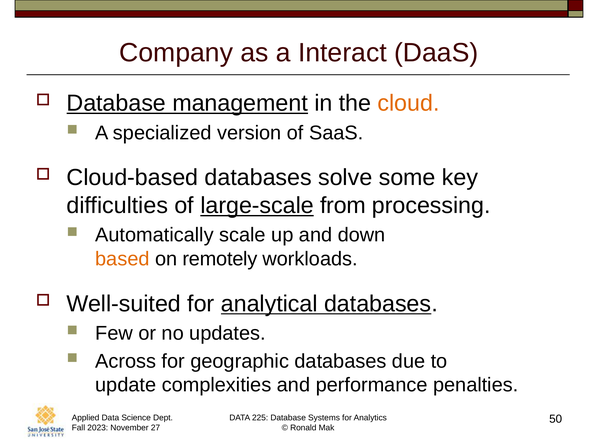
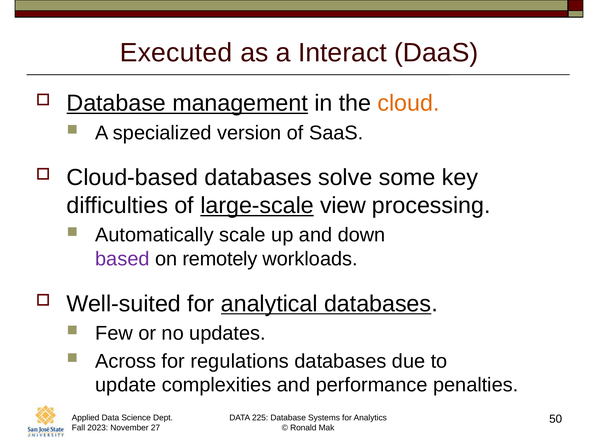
Company: Company -> Executed (176, 53)
from: from -> view (343, 206)
based colour: orange -> purple (122, 259)
geographic: geographic -> regulations (240, 362)
